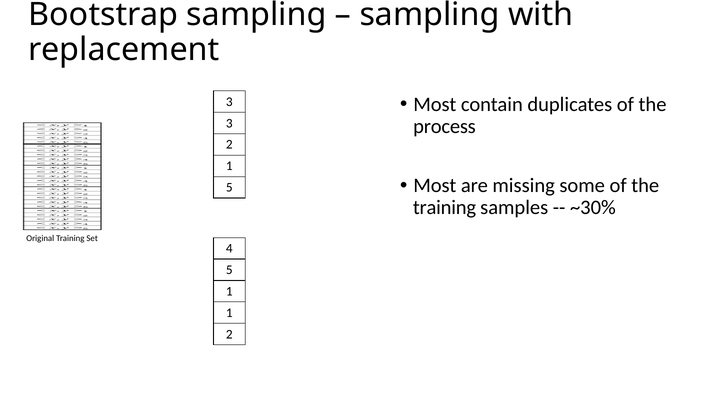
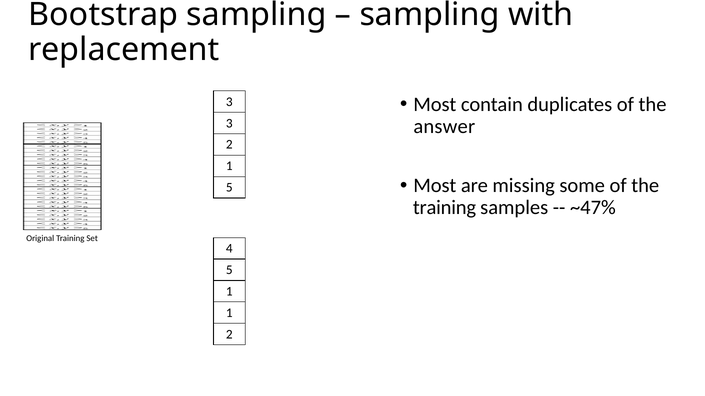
process: process -> answer (444, 127)
~30%: ~30% -> ~47% (593, 208)
